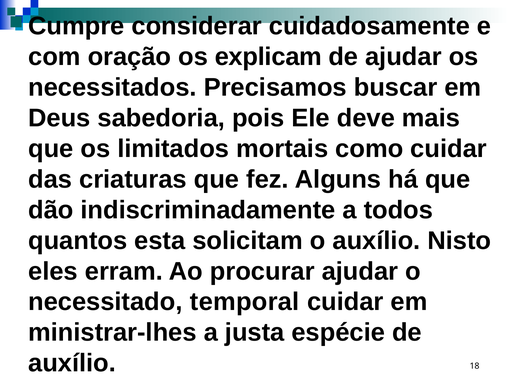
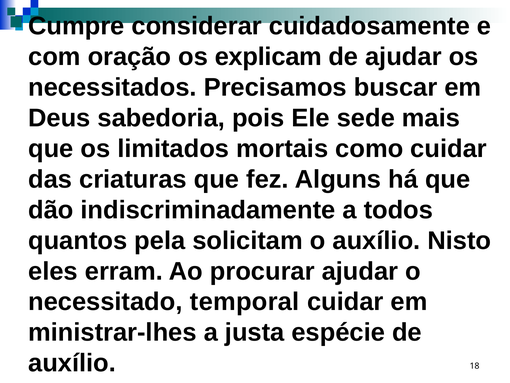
deve: deve -> sede (366, 118)
esta: esta -> pela (160, 240)
